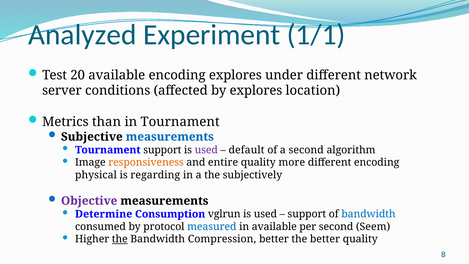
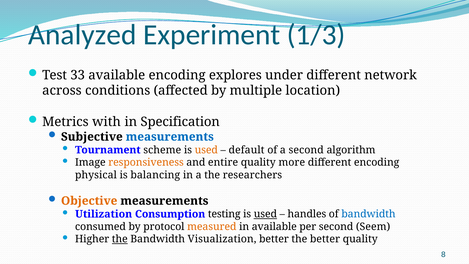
1/1: 1/1 -> 1/3 (316, 35)
20: 20 -> 33 (78, 75)
server: server -> across (62, 91)
by explores: explores -> multiple (256, 91)
than: than -> with (107, 122)
in Tournament: Tournament -> Specification (180, 122)
Tournament support: support -> scheme (162, 150)
used colour: purple -> orange (206, 150)
regarding: regarding -> balancing (155, 175)
subjectively: subjectively -> researchers (252, 175)
Objective colour: purple -> orange (89, 201)
Determine: Determine -> Utilization (104, 214)
vglrun: vglrun -> testing (224, 214)
used underline: none -> present (265, 214)
support: support -> handles (307, 214)
measured colour: blue -> orange (212, 226)
Compression: Compression -> Visualization (222, 239)
